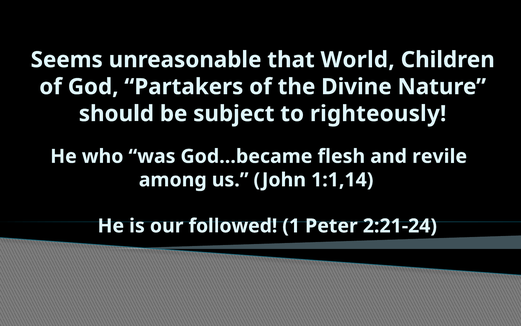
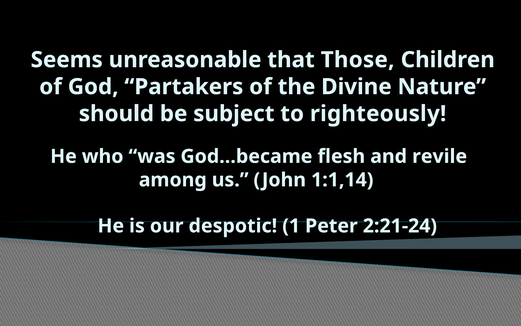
World: World -> Those (358, 60)
followed: followed -> despotic (233, 226)
